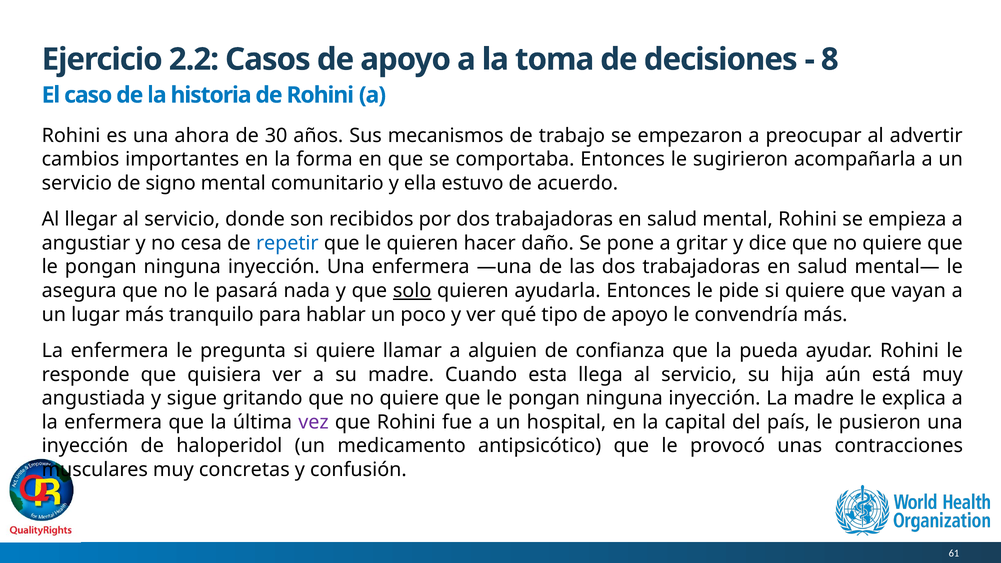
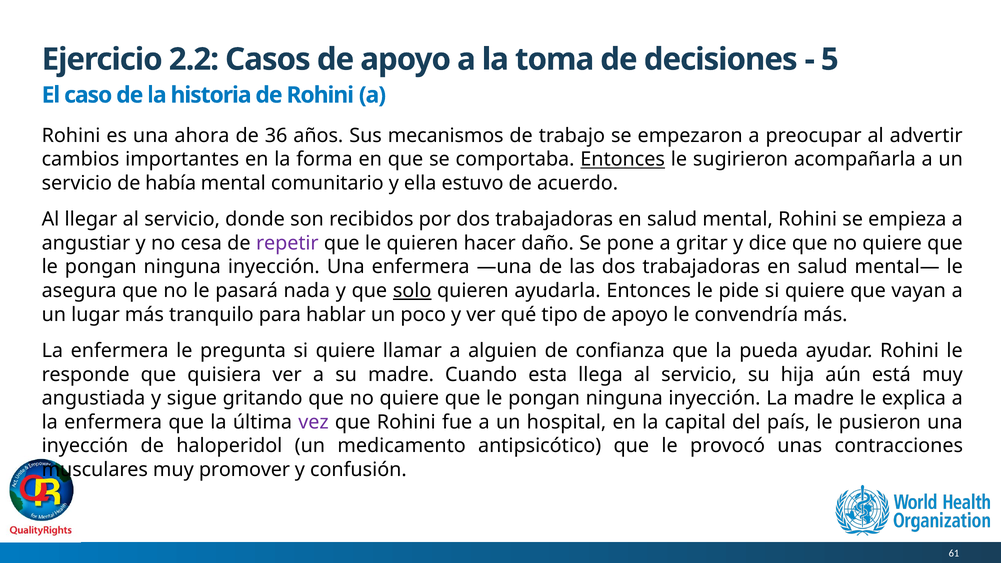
8: 8 -> 5 (830, 59)
30: 30 -> 36 (276, 136)
Entonces underline: none -> present (623, 159)
signo: signo -> había (171, 183)
repetir colour: blue -> purple (287, 243)
concretas: concretas -> promover (244, 470)
